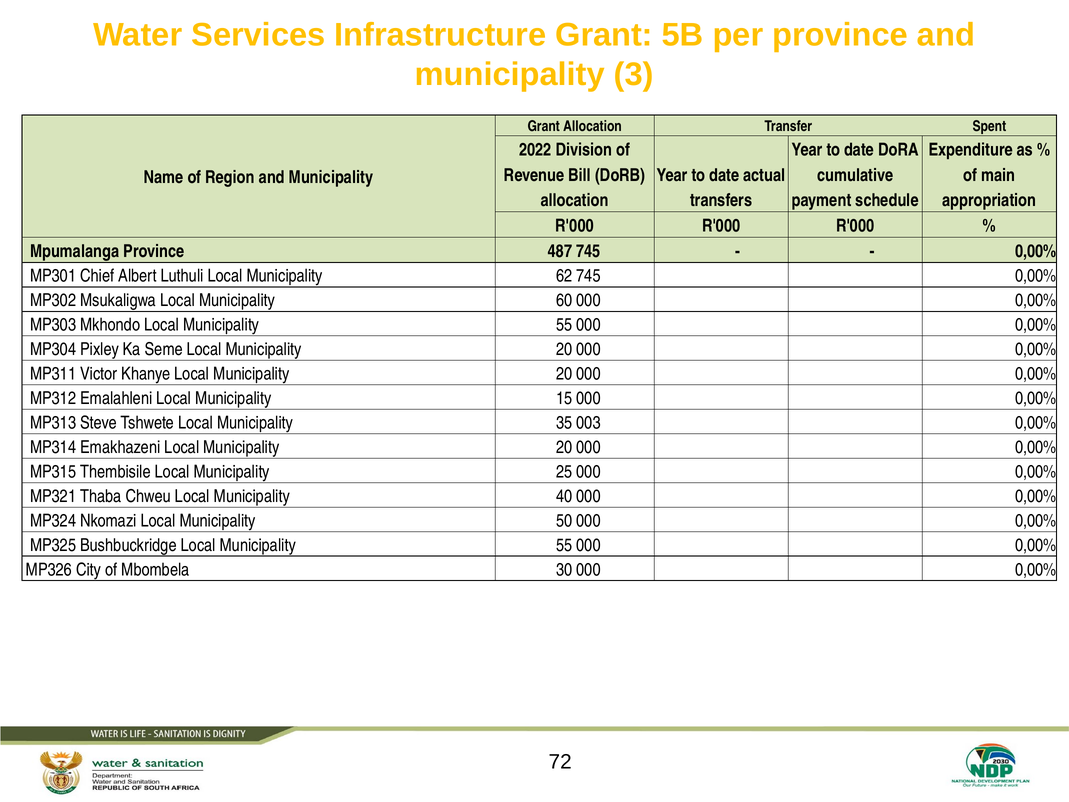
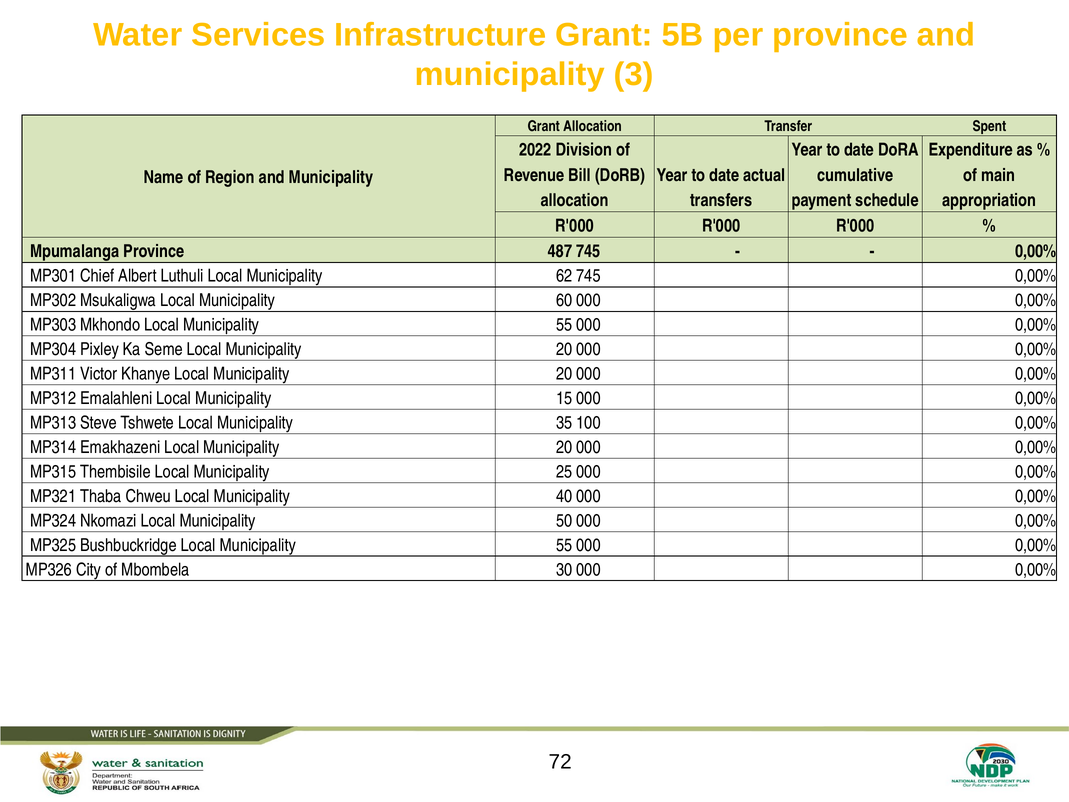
003: 003 -> 100 (589, 423)
